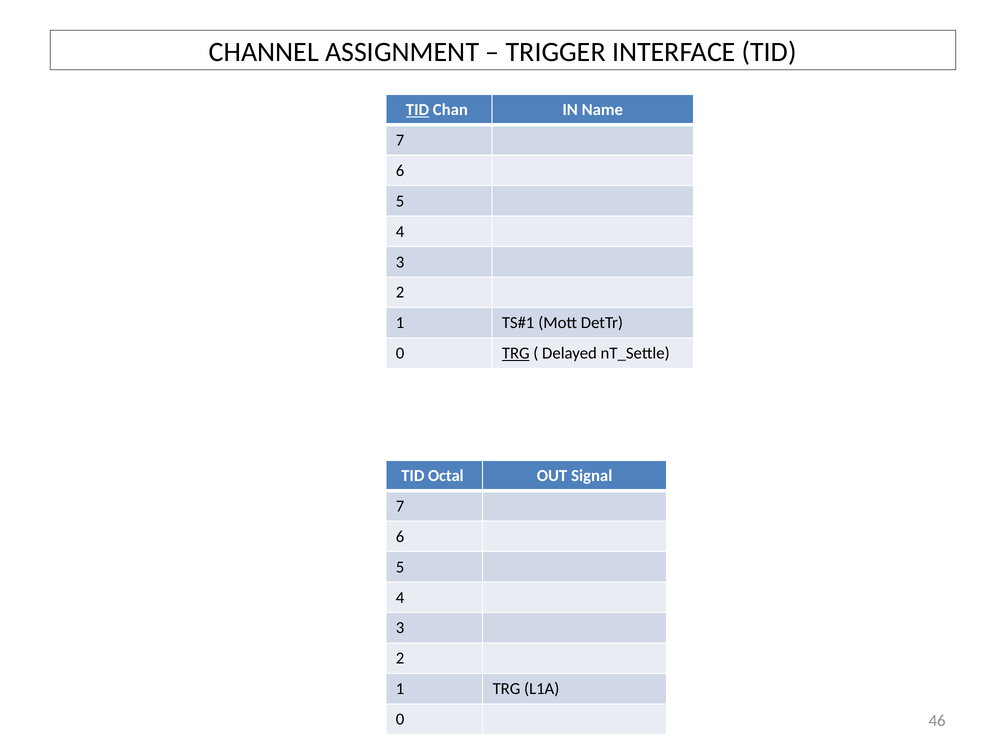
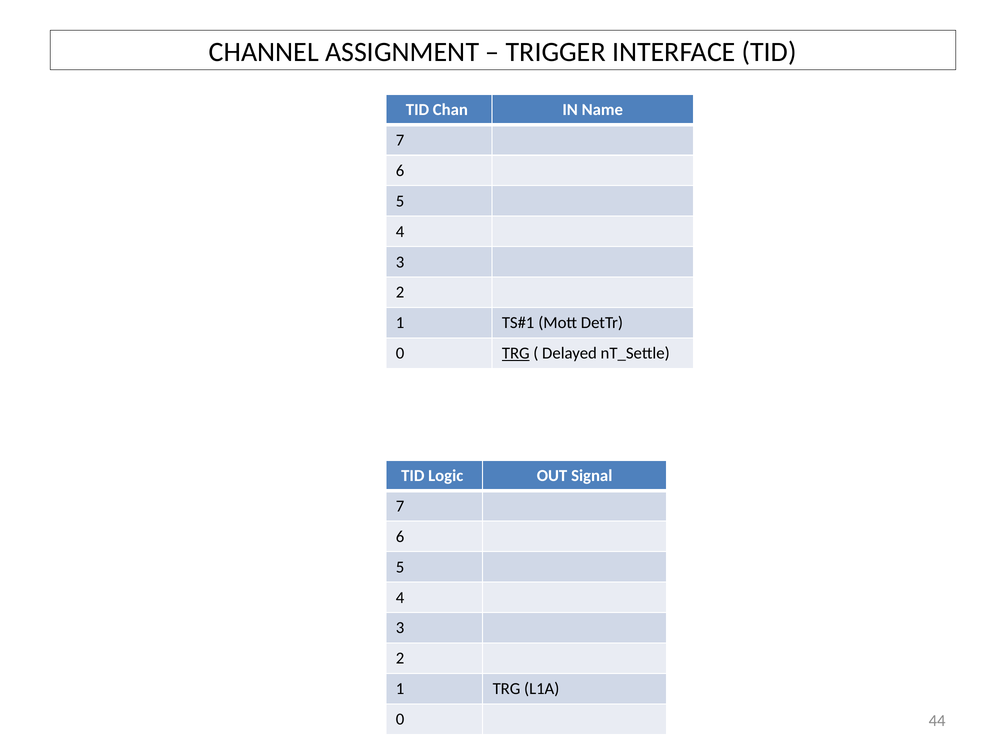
TID underline: present -> none (417, 110)
Octal: Octal -> Logic (446, 475)
46: 46 -> 44 (937, 720)
